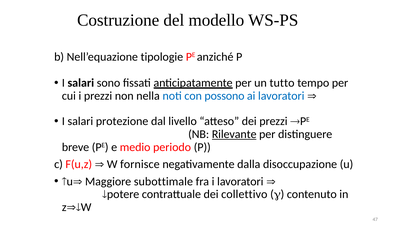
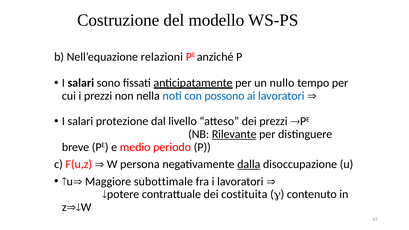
tipologie: tipologie -> relazioni (162, 57)
tutto: tutto -> nullo (282, 83)
fornisce: fornisce -> persona (140, 164)
dalla underline: none -> present (249, 164)
collettivo: collettivo -> costituita (244, 194)
